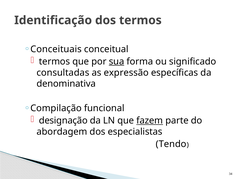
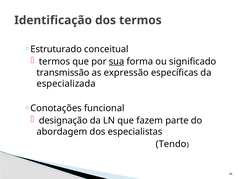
Conceituais: Conceituais -> Estruturado (56, 49)
consultadas: consultadas -> transmissão (63, 72)
denominativa: denominativa -> especializada (66, 84)
Compilação: Compilação -> Conotações (56, 108)
fazem underline: present -> none (150, 120)
